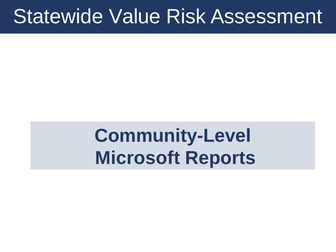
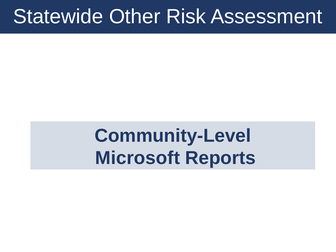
Value: Value -> Other (135, 17)
